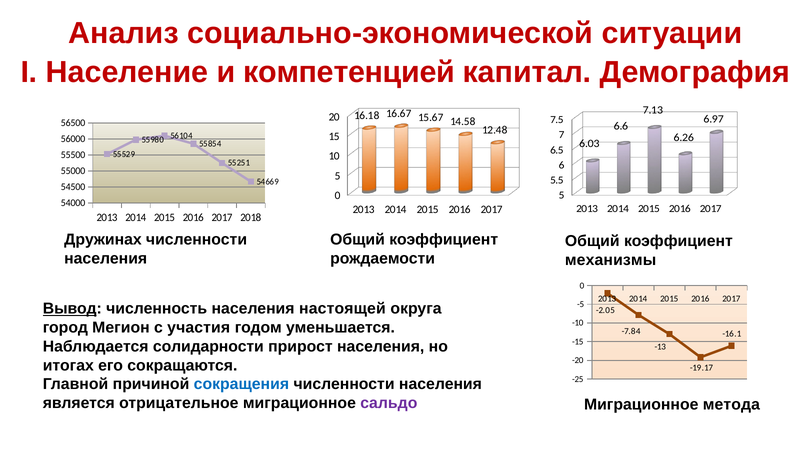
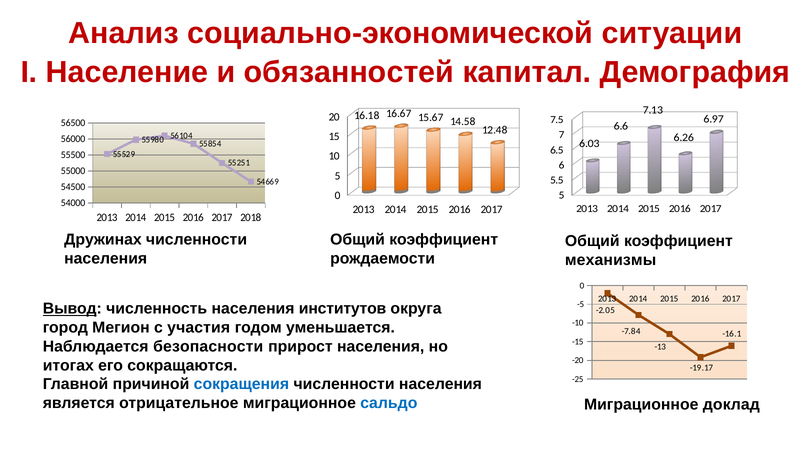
компетенцией: компетенцией -> обязанностей (349, 72)
настоящей: настоящей -> институтов (343, 309)
солидарности: солидарности -> безопасности (208, 347)
сальдо colour: purple -> blue (389, 403)
метода: метода -> доклад (731, 405)
